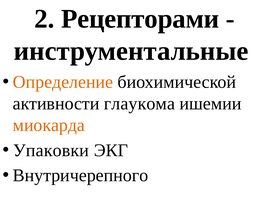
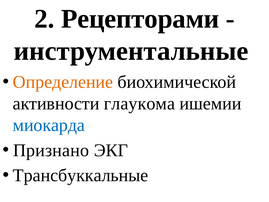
миокарда colour: orange -> blue (49, 125)
Упаковки: Упаковки -> Признано (51, 150)
Внутричерепного: Внутричерепного -> Трансбуккальные (81, 175)
